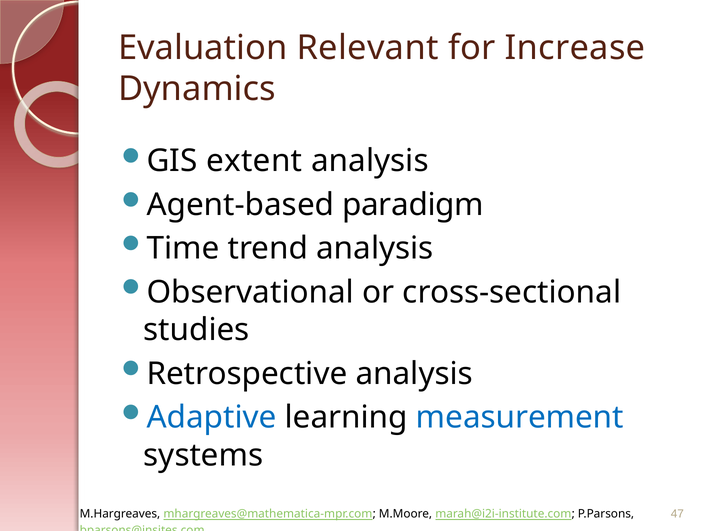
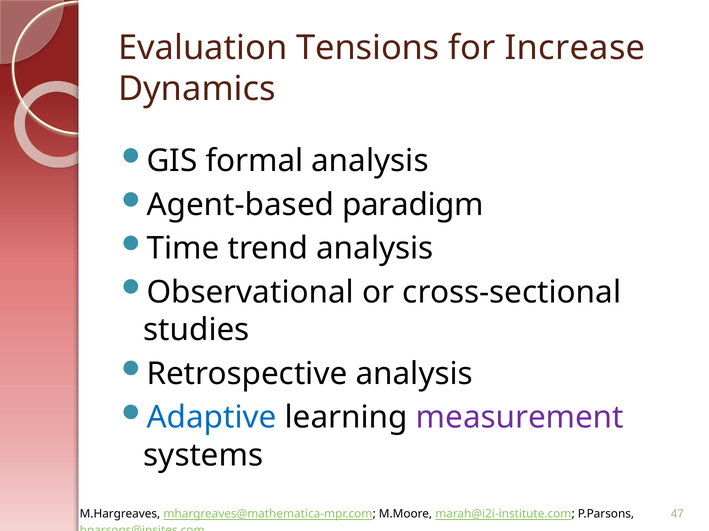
Relevant: Relevant -> Tensions (368, 48)
extent: extent -> formal (254, 161)
measurement colour: blue -> purple (520, 418)
